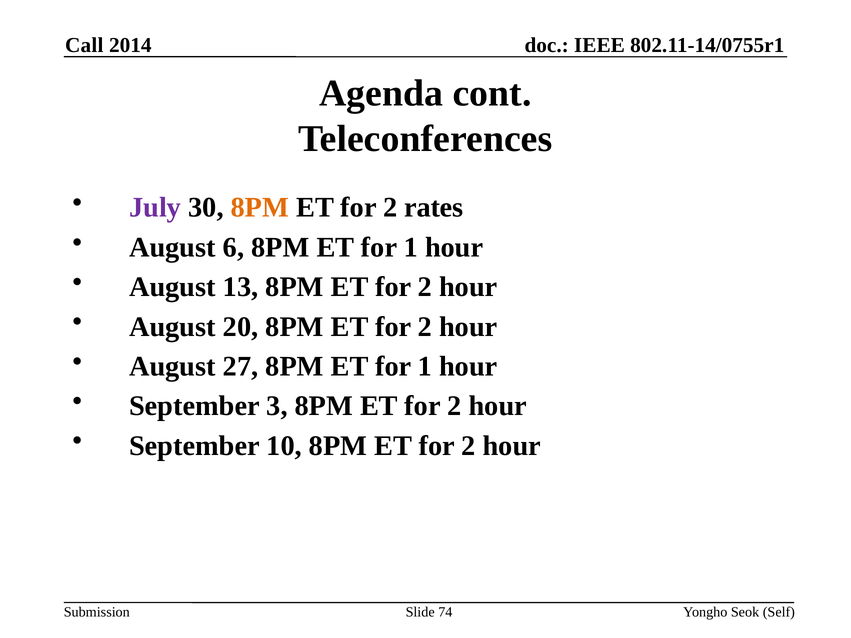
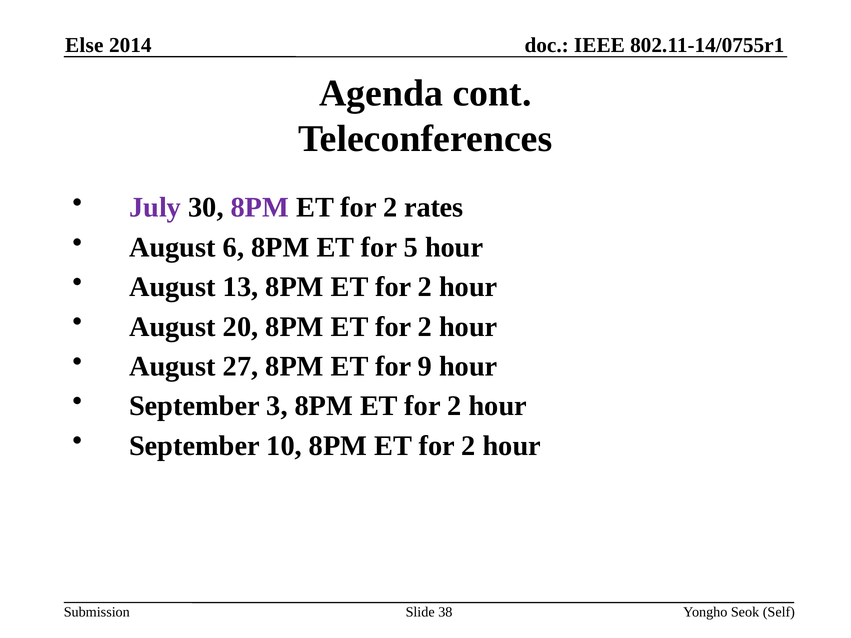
Call: Call -> Else (84, 45)
8PM colour: orange -> purple (260, 208)
1: 1 -> 5 (411, 247)
1: 1 -> 9 (425, 366)
74: 74 -> 38 (445, 612)
